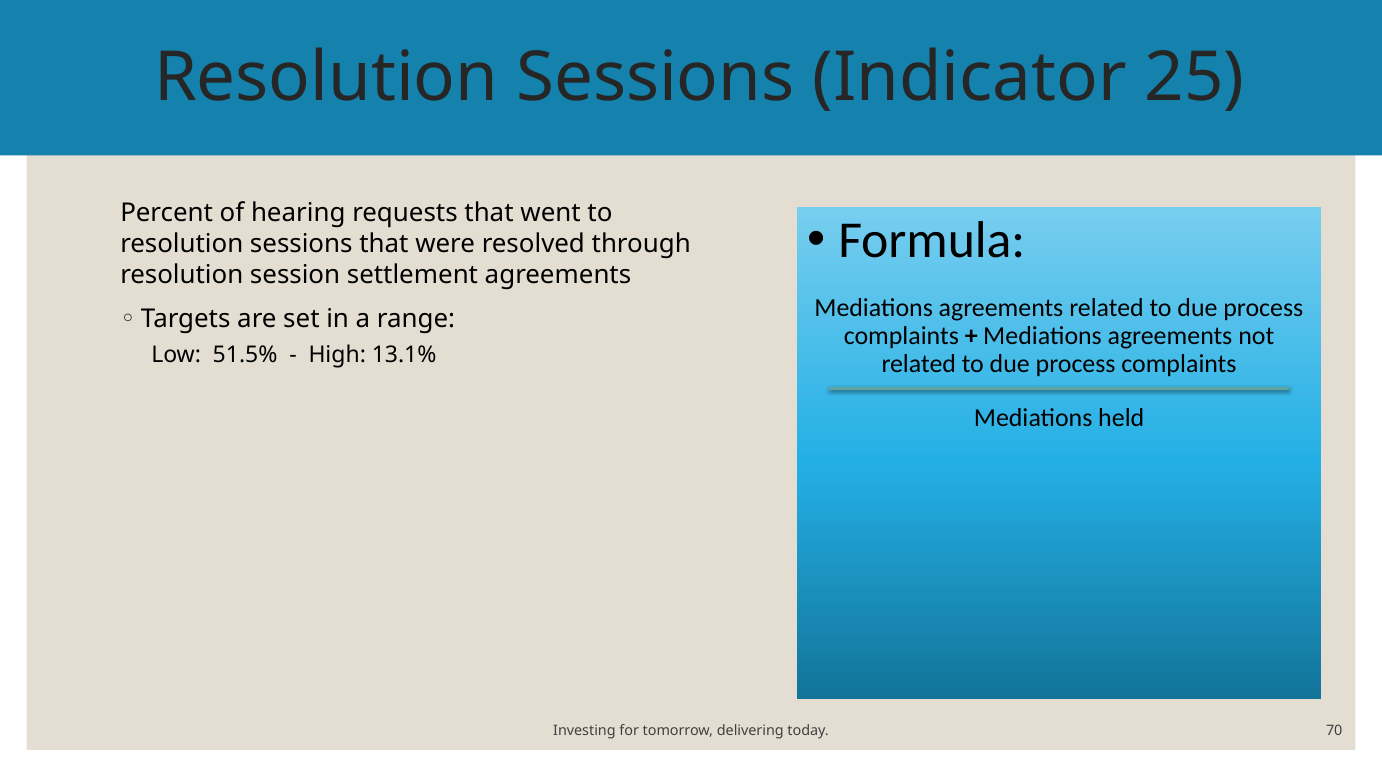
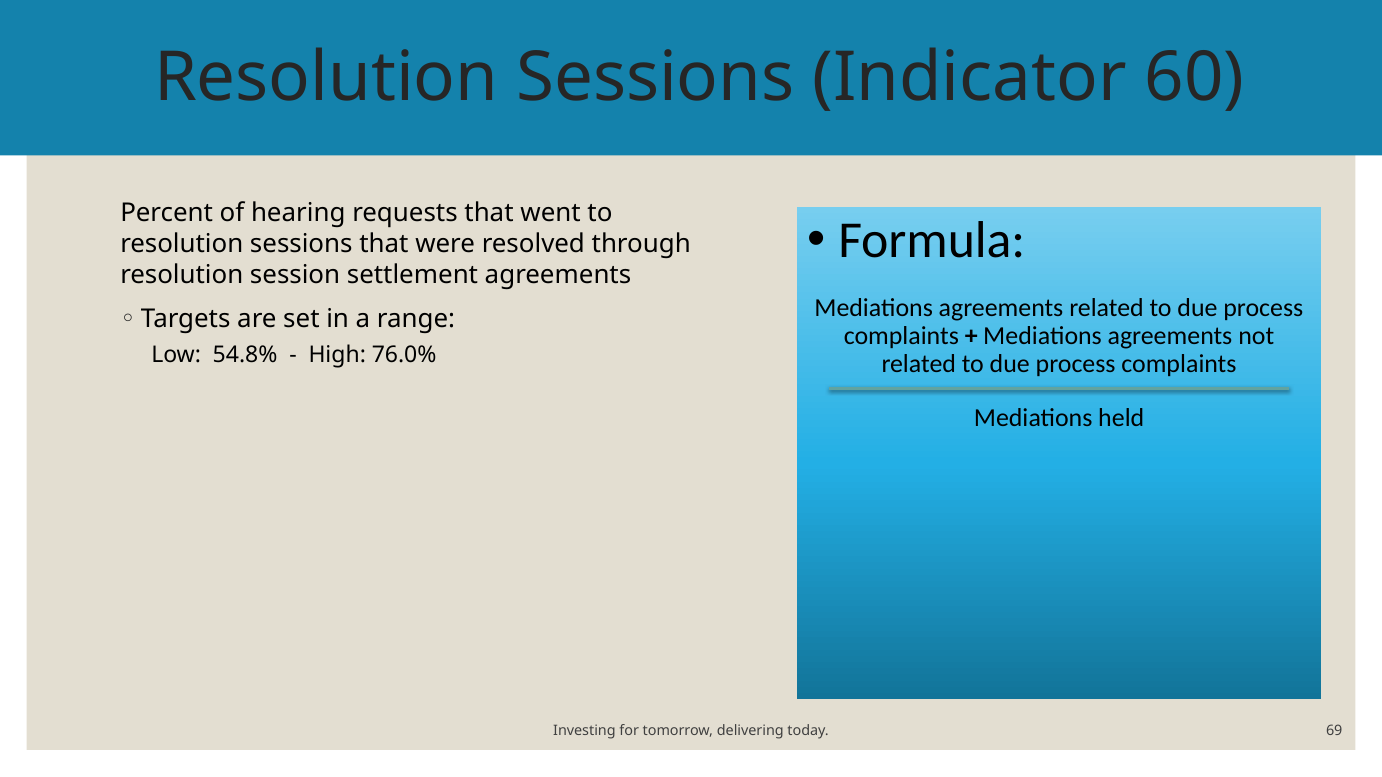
25: 25 -> 60 (1195, 77)
51.5%: 51.5% -> 54.8% (245, 355)
13.1%: 13.1% -> 76.0% (404, 355)
70: 70 -> 69 (1334, 731)
